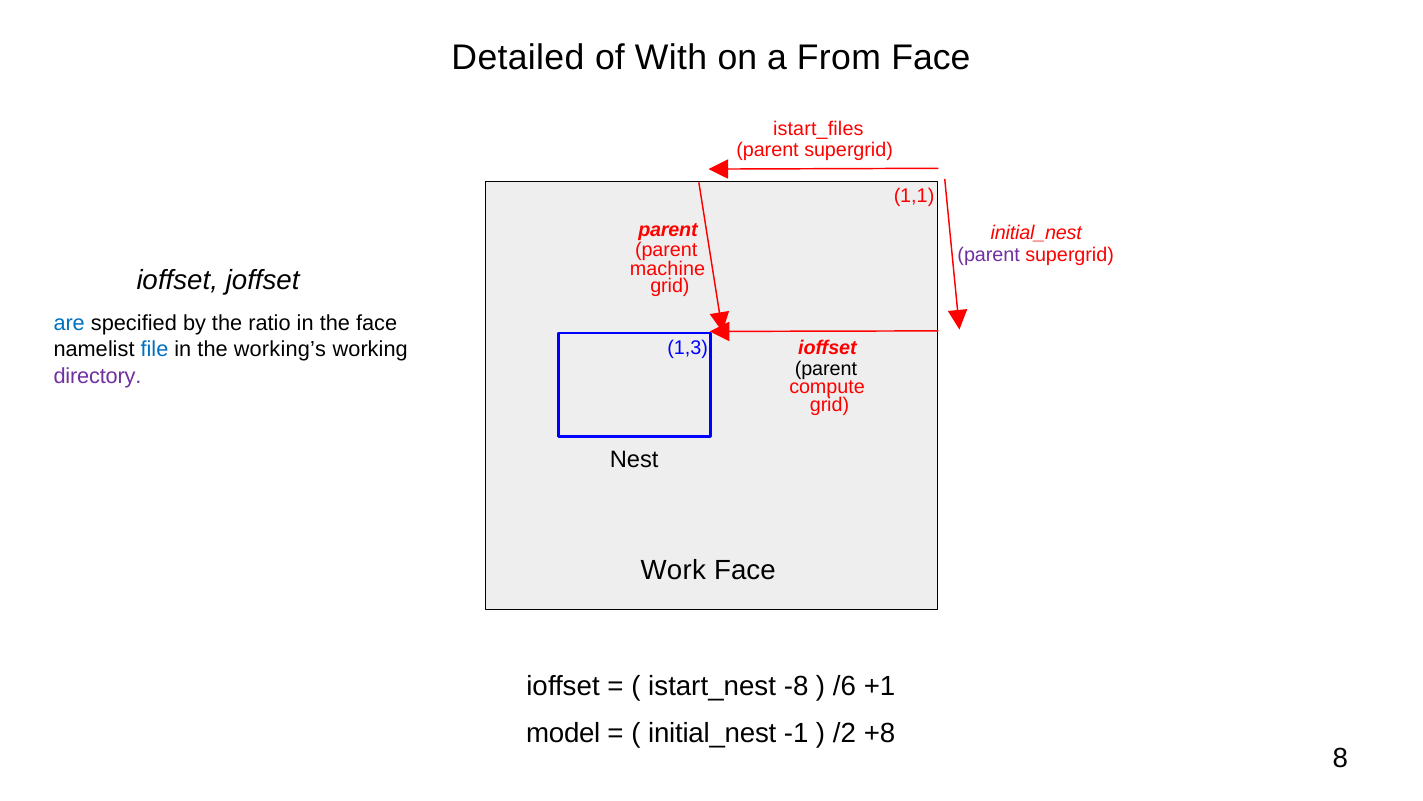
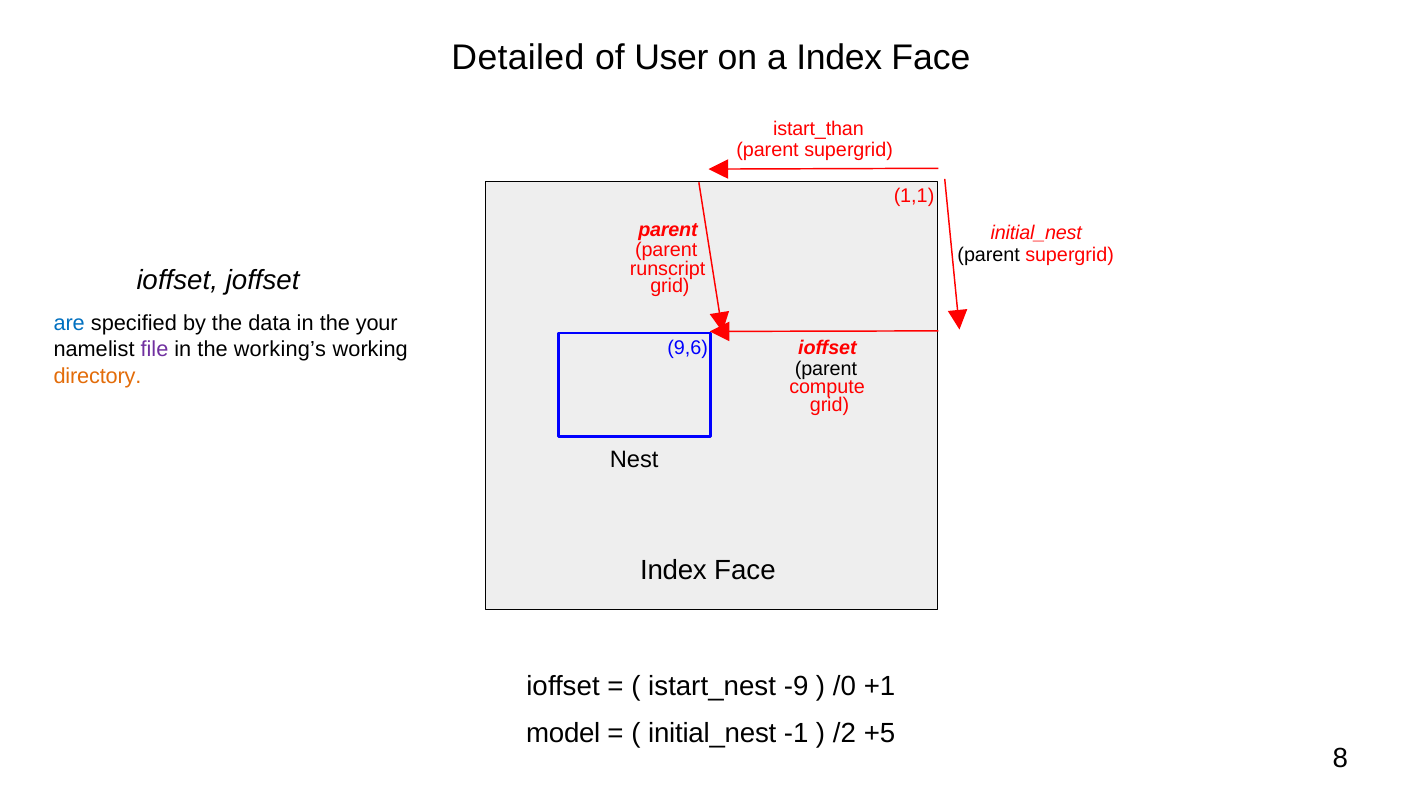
With: With -> User (671, 58)
a From: From -> Index (839, 58)
istart_files: istart_files -> istart_than (818, 129)
parent colour: purple -> black (989, 255)
machine: machine -> runscript (668, 268)
ratio: ratio -> data (269, 323)
the face: face -> your (377, 323)
1,3: 1,3 -> 9,6 (688, 348)
file colour: blue -> purple (154, 350)
directory colour: purple -> orange (97, 376)
Work: Work -> Index (673, 570)
-8: -8 -> -9 (796, 686)
/6: /6 -> /0 (845, 686)
+8: +8 -> +5 (880, 733)
